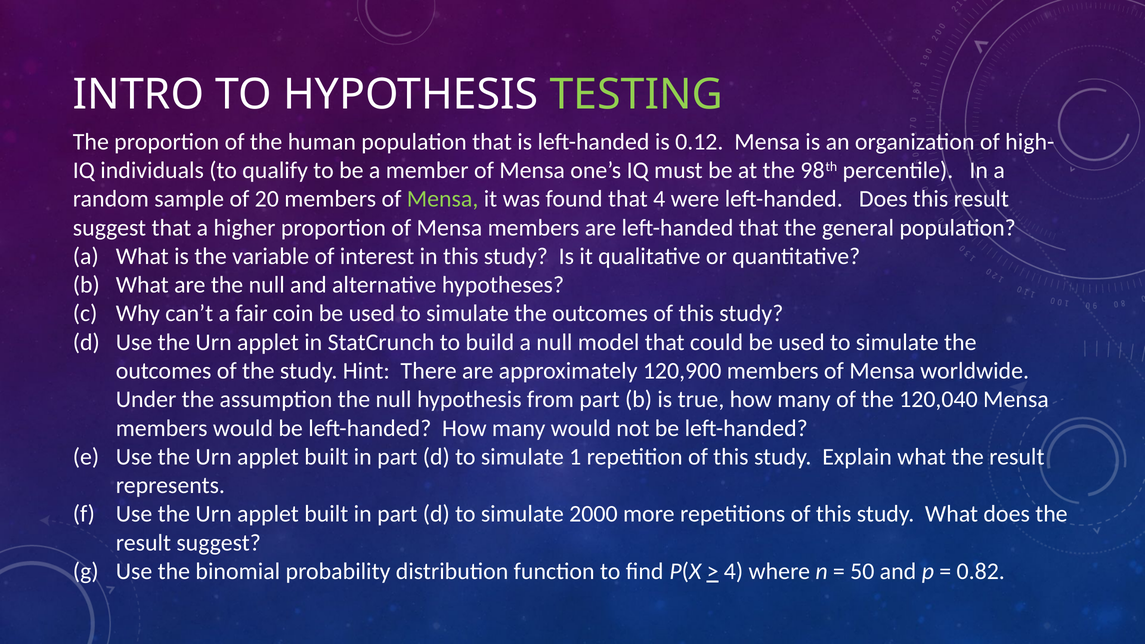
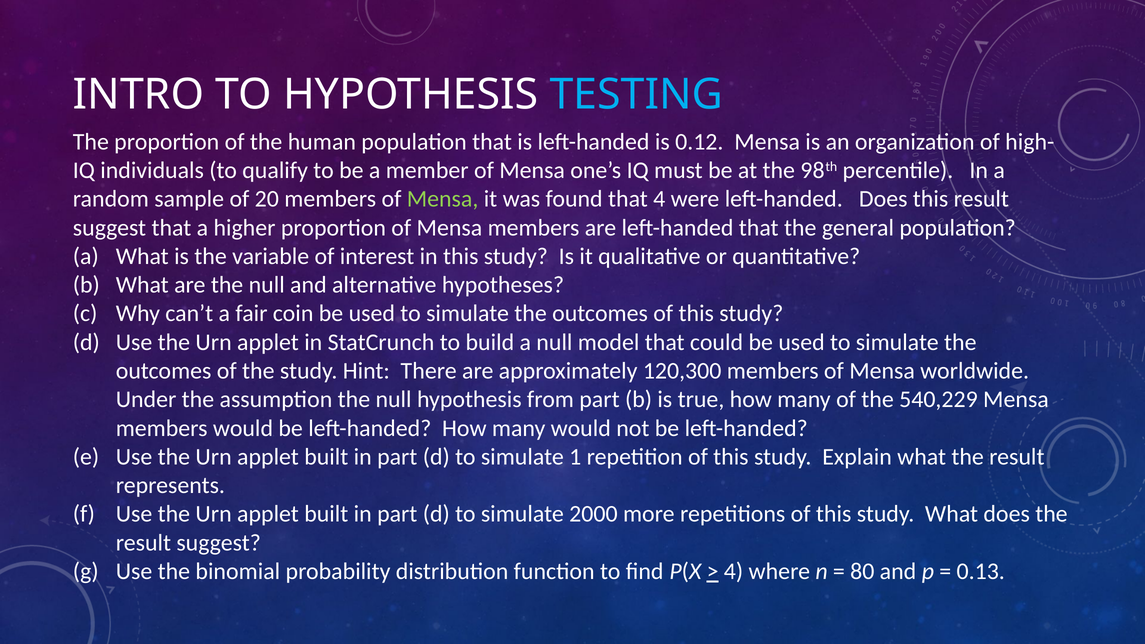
TESTING colour: light green -> light blue (636, 95)
120,900: 120,900 -> 120,300 (682, 371)
120,040: 120,040 -> 540,229 (938, 400)
50: 50 -> 80 (862, 571)
0.82: 0.82 -> 0.13 (981, 571)
